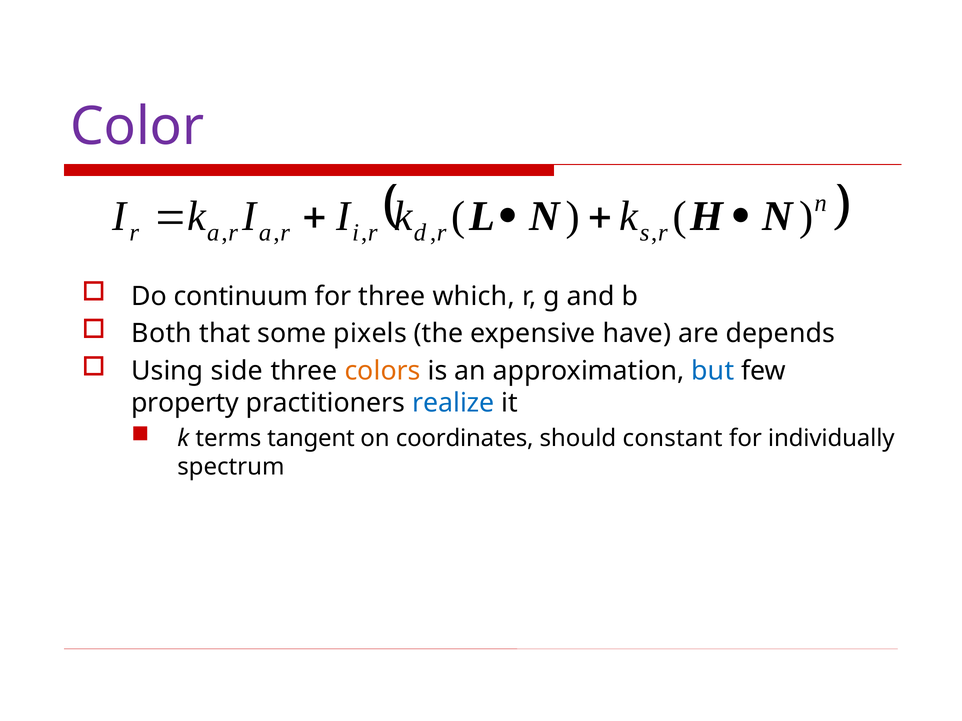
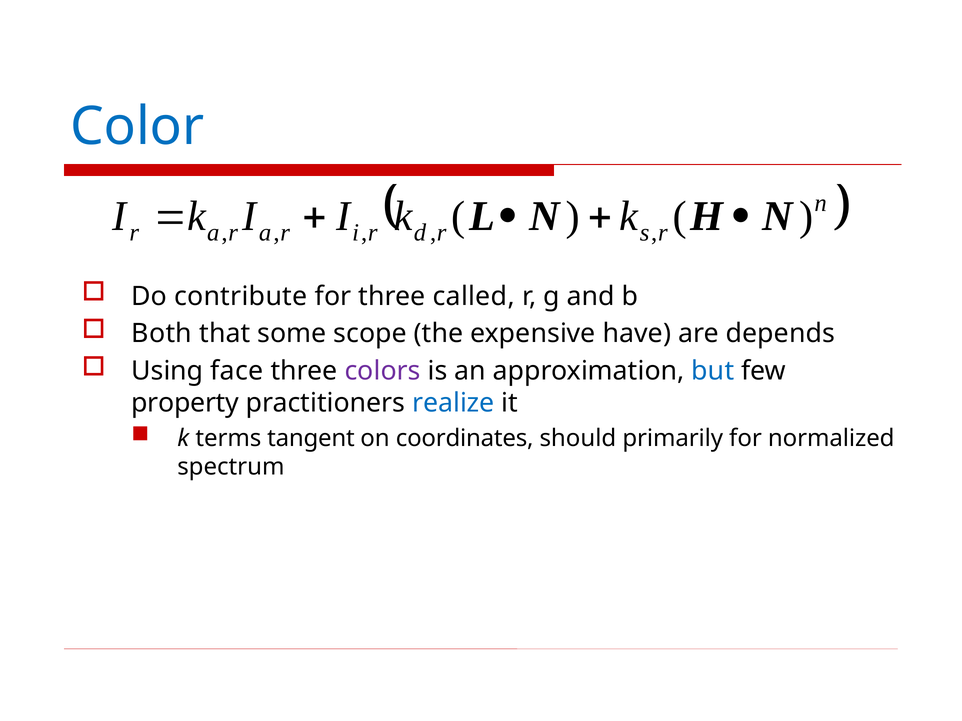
Color colour: purple -> blue (137, 127)
continuum: continuum -> contribute (241, 296)
which: which -> called (474, 296)
pixels: pixels -> scope (370, 334)
side: side -> face (237, 371)
colors colour: orange -> purple (383, 371)
constant: constant -> primarily (673, 438)
individually: individually -> normalized (831, 438)
